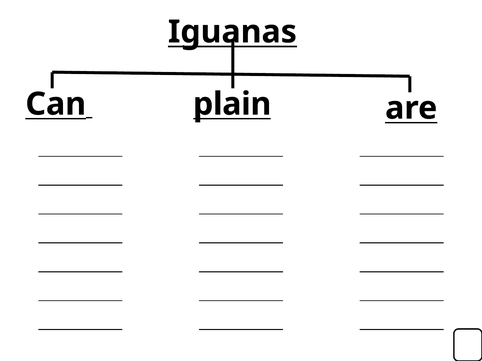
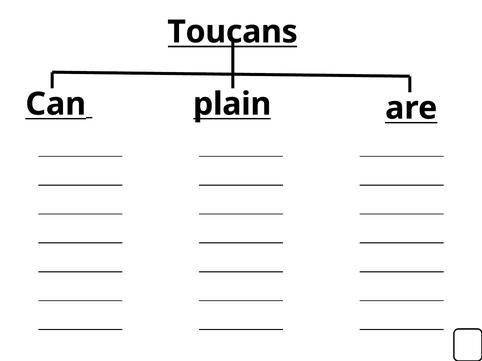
Iguanas: Iguanas -> Toucans (233, 32)
